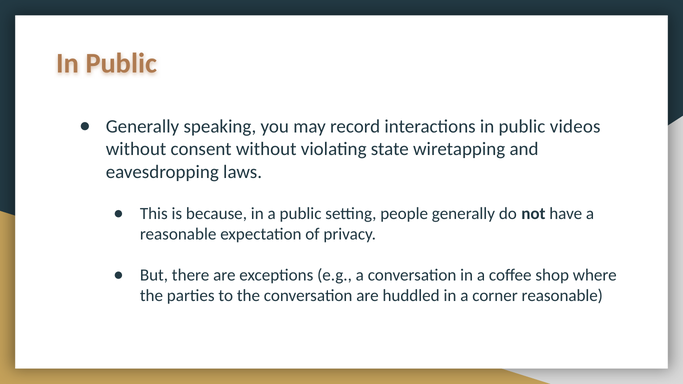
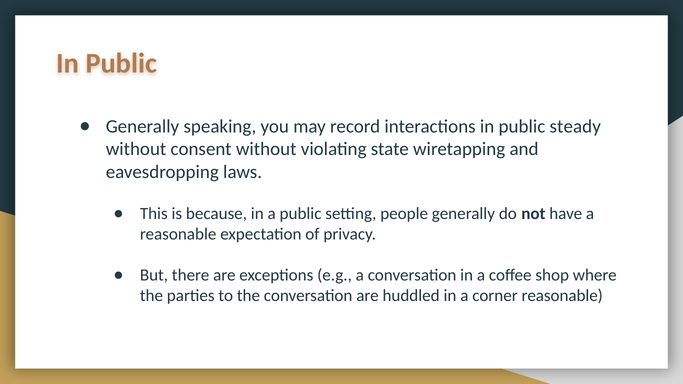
videos: videos -> steady (575, 126)
